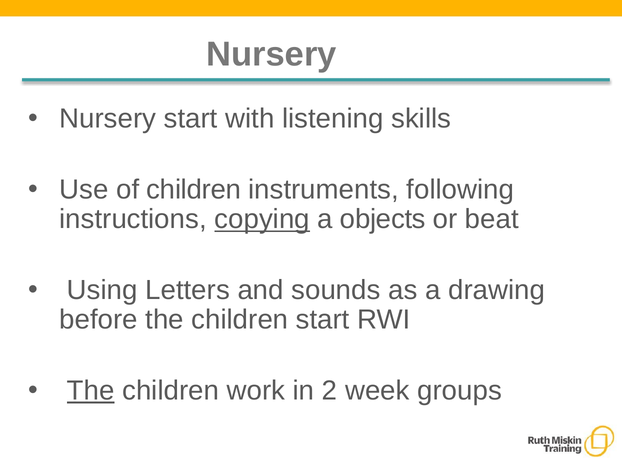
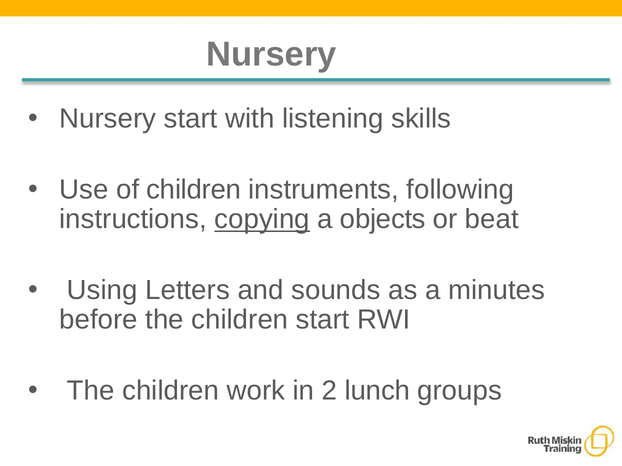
drawing: drawing -> minutes (497, 290)
The underline: present -> none (91, 391)
week: week -> lunch (377, 391)
